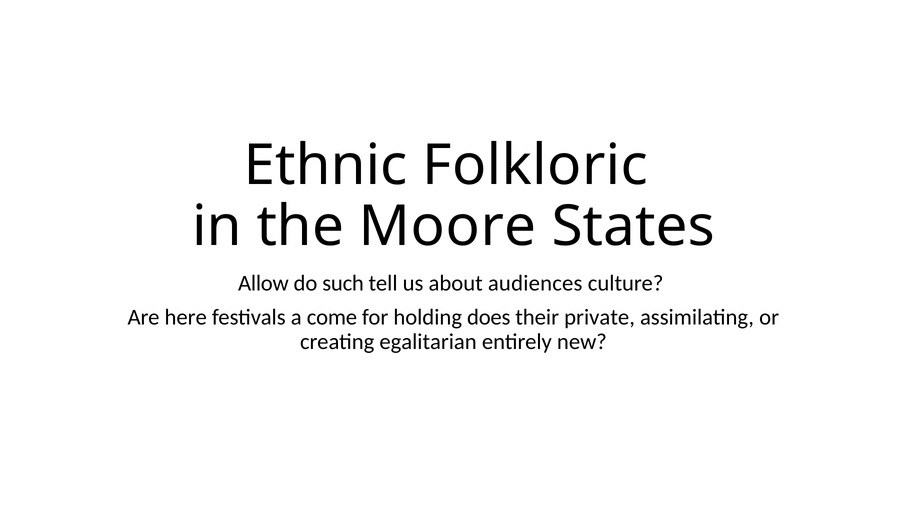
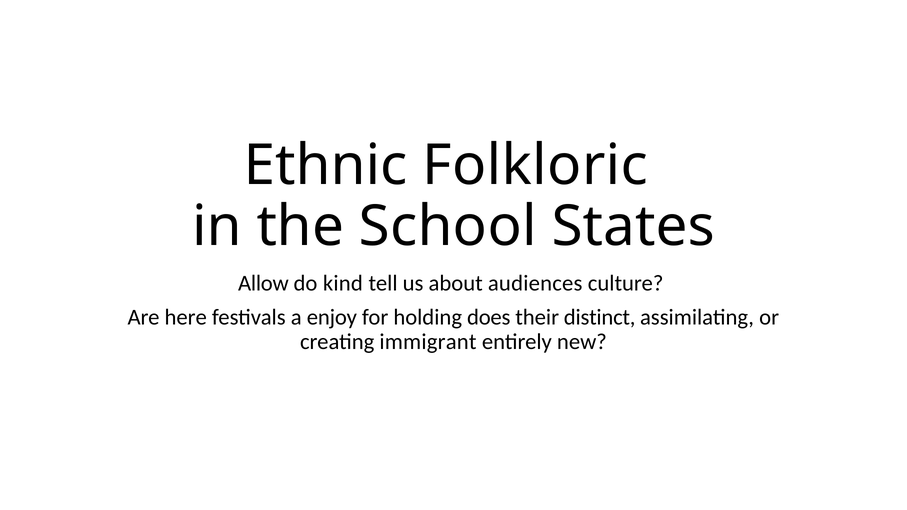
Moore: Moore -> School (448, 227)
such: such -> kind (343, 283)
come: come -> enjoy (332, 317)
private: private -> distinct (600, 317)
egalitarian: egalitarian -> immigrant (428, 342)
